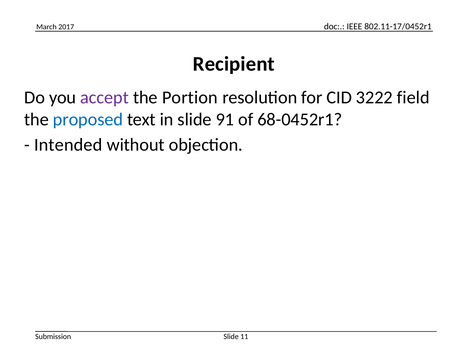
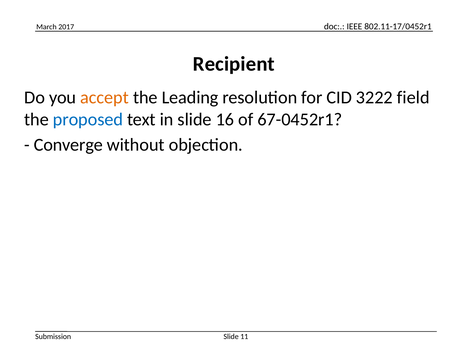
accept colour: purple -> orange (105, 98)
Portion: Portion -> Leading (190, 98)
91: 91 -> 16 (225, 119)
68-0452r1: 68-0452r1 -> 67-0452r1 (300, 119)
Intended: Intended -> Converge (68, 145)
